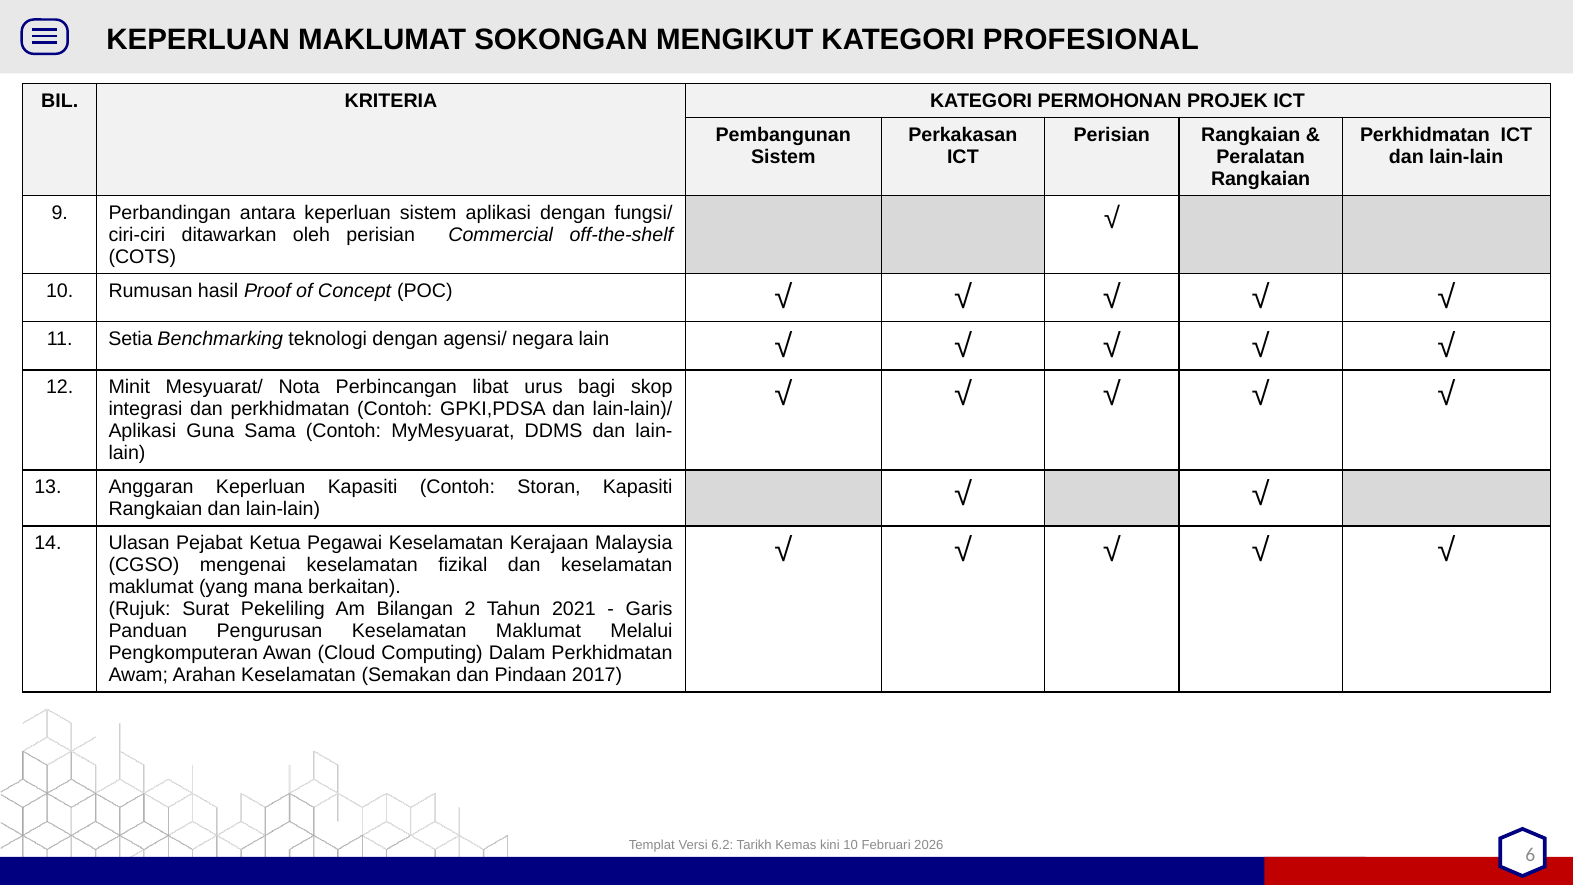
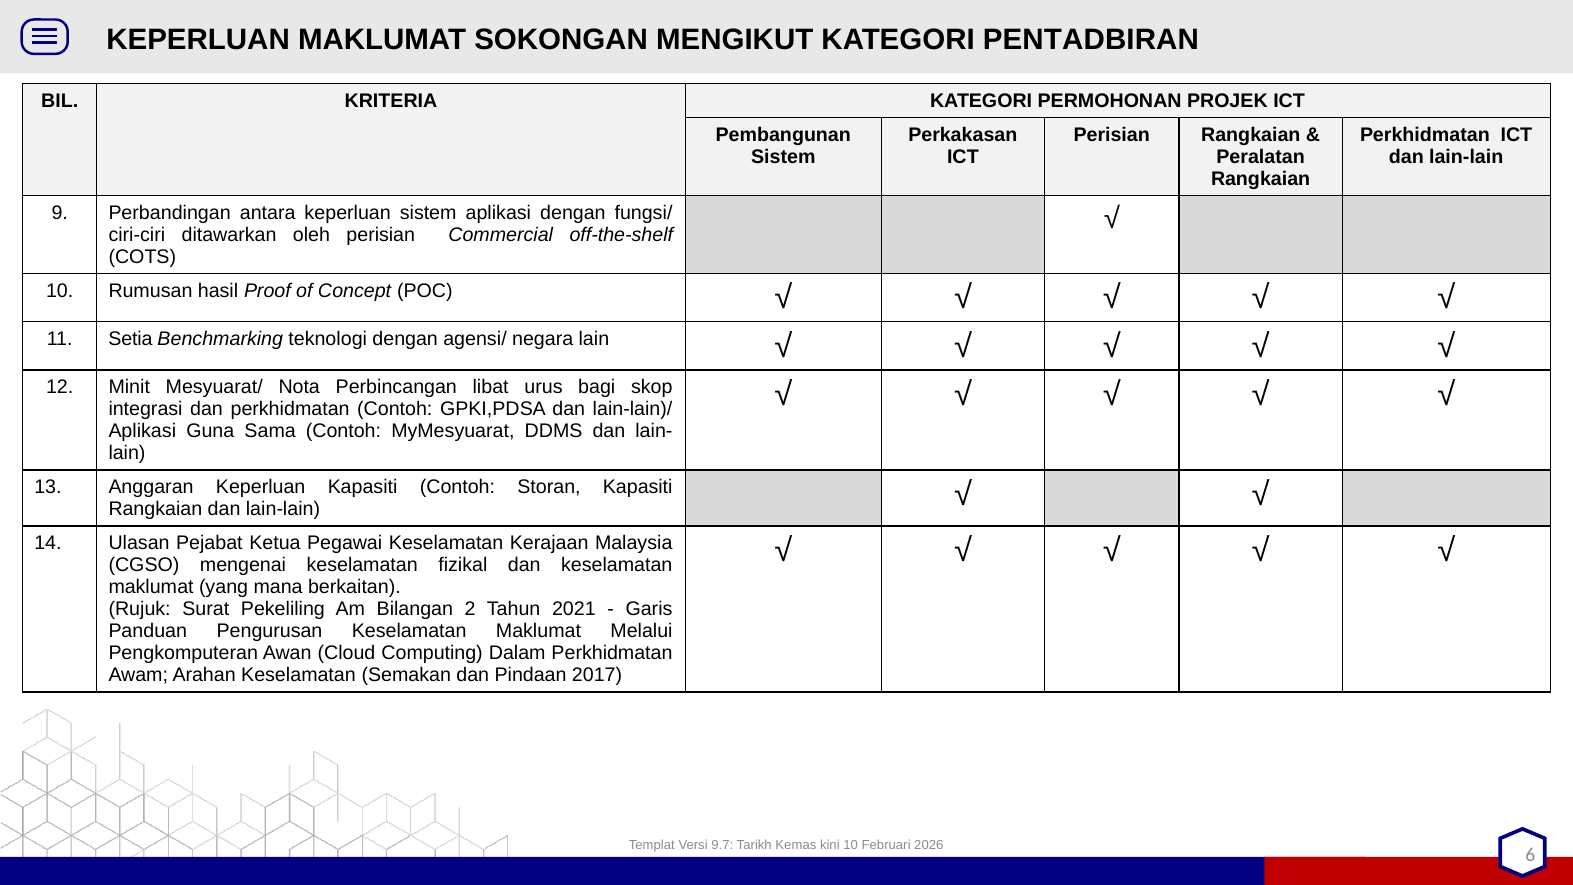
PROFESIONAL: PROFESIONAL -> PENTADBIRAN (1091, 40)
6.2: 6.2 -> 9.7 (722, 845)
